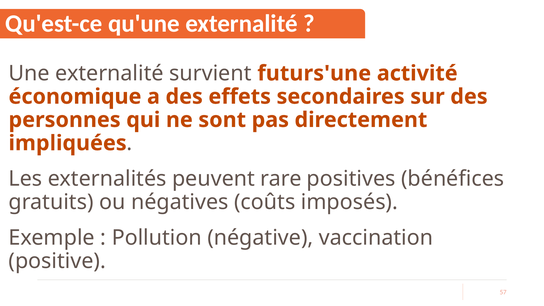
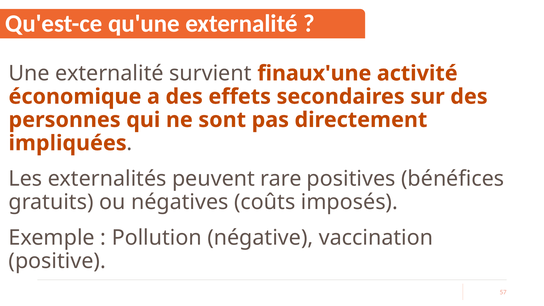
futurs'une: futurs'une -> finaux'une (314, 73)
